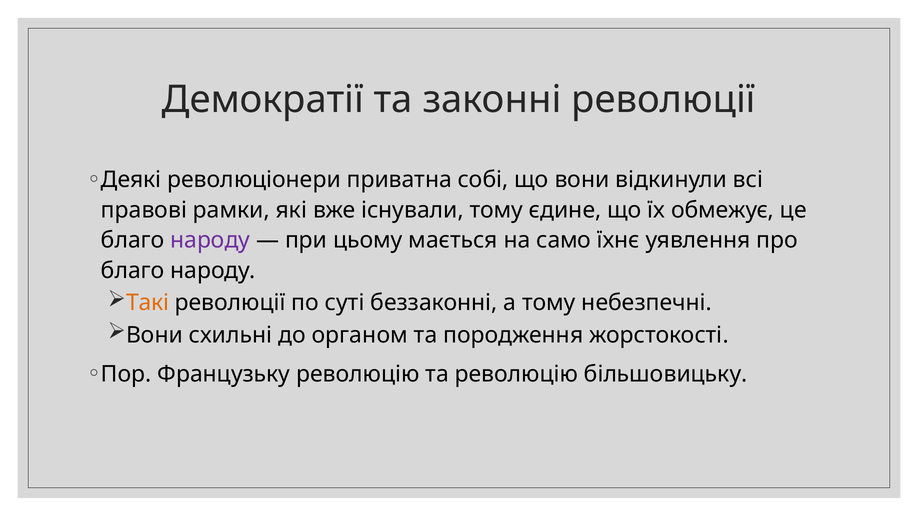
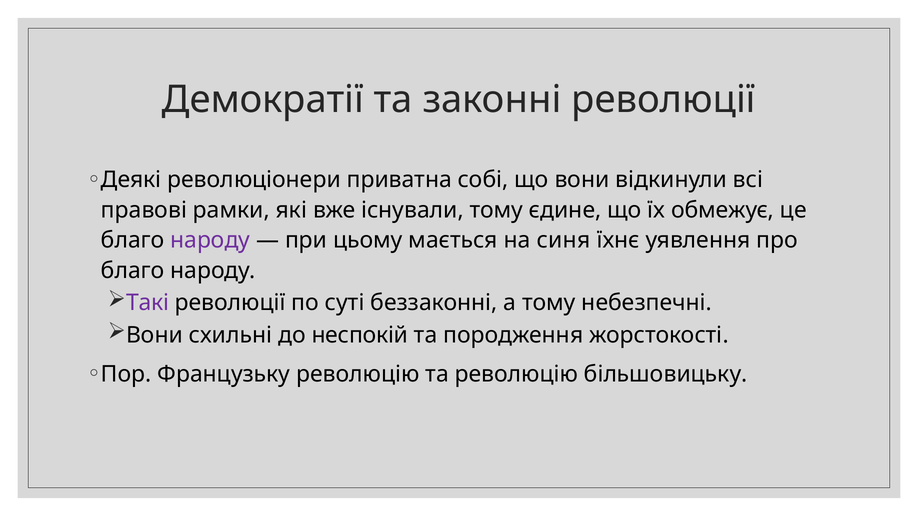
само: само -> синя (564, 240)
Такі colour: orange -> purple (148, 303)
органом: органом -> неспокій (360, 335)
